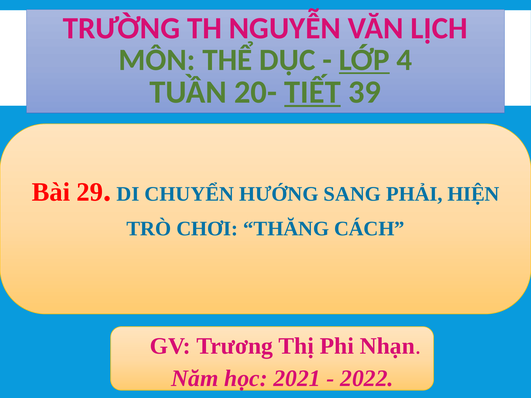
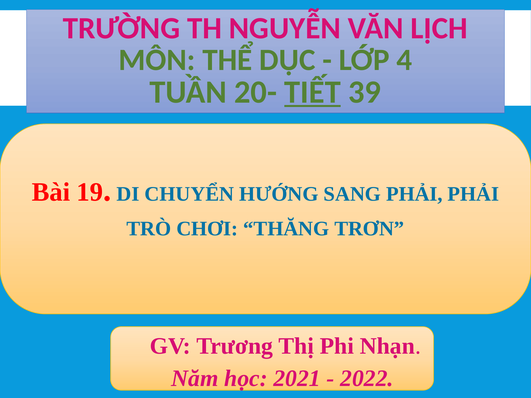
LỚP underline: present -> none (364, 60)
29: 29 -> 19 (90, 192)
PHẢI HIỆN: HIỆN -> PHẢI (473, 194)
CÁCH: CÁCH -> TRƠN (369, 229)
